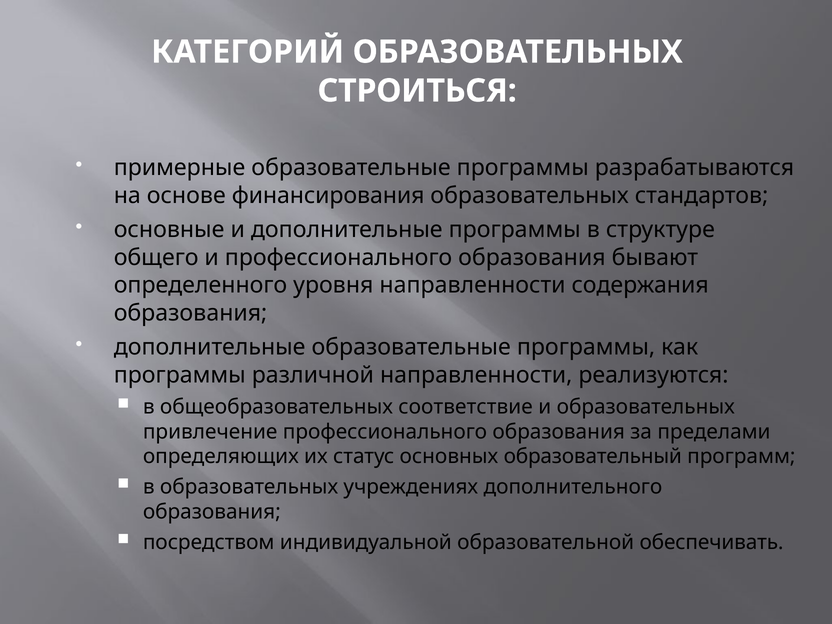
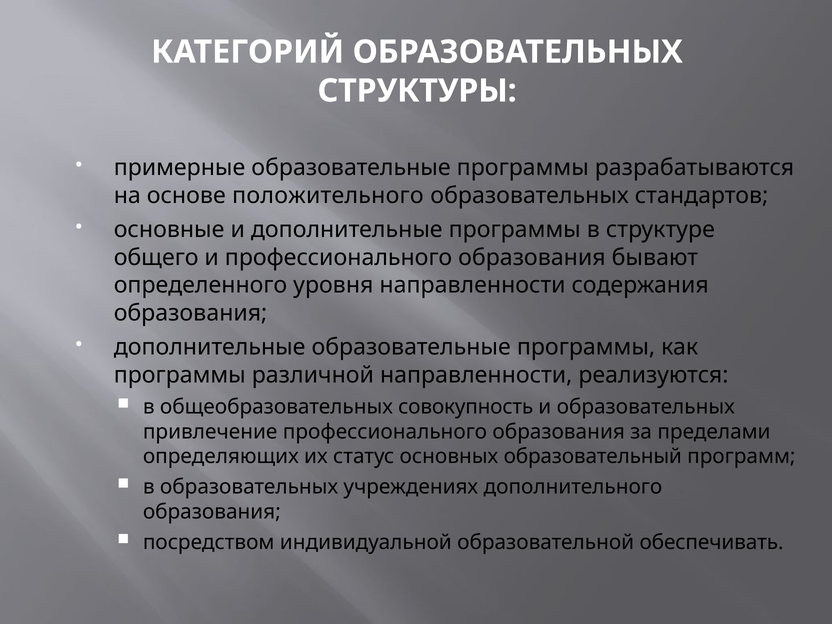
СТРОИТЬСЯ: СТРОИТЬСЯ -> СТРУКТУРЫ (417, 91)
финансирования: финансирования -> положительного (328, 196)
соответствие: соответствие -> совокупность (466, 407)
